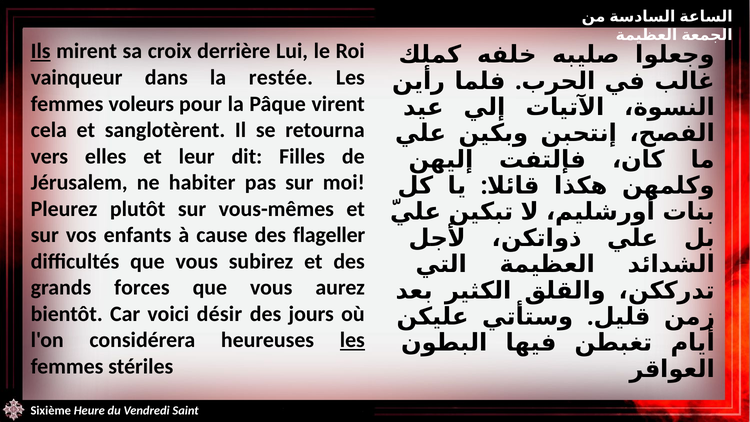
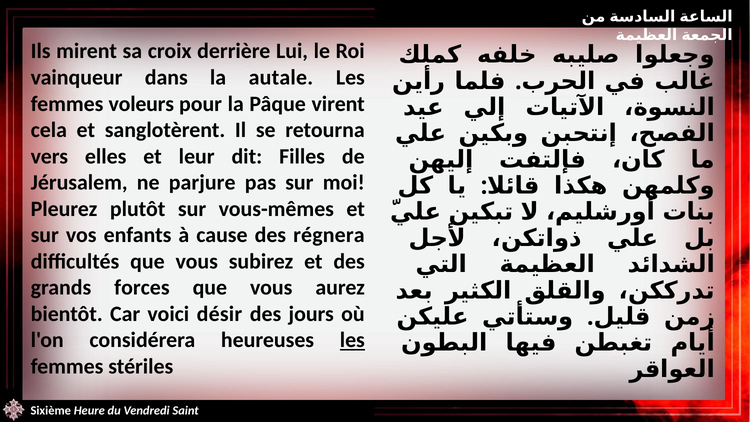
Ils underline: present -> none (41, 51)
restée: restée -> autale (281, 77)
habiter: habiter -> parjure (202, 183)
flageller: flageller -> régnera (329, 235)
